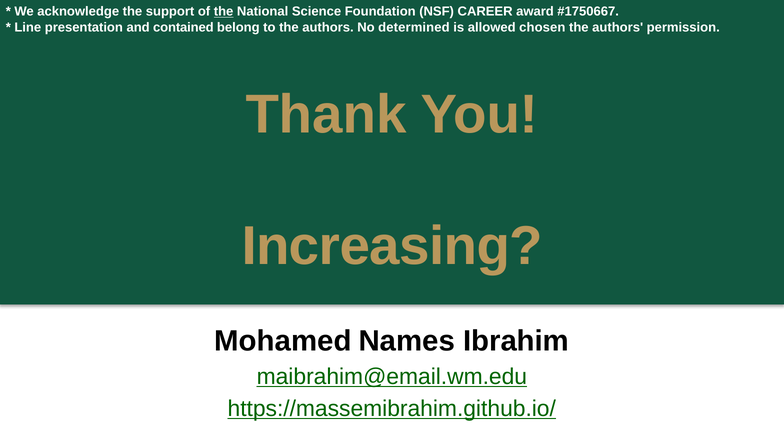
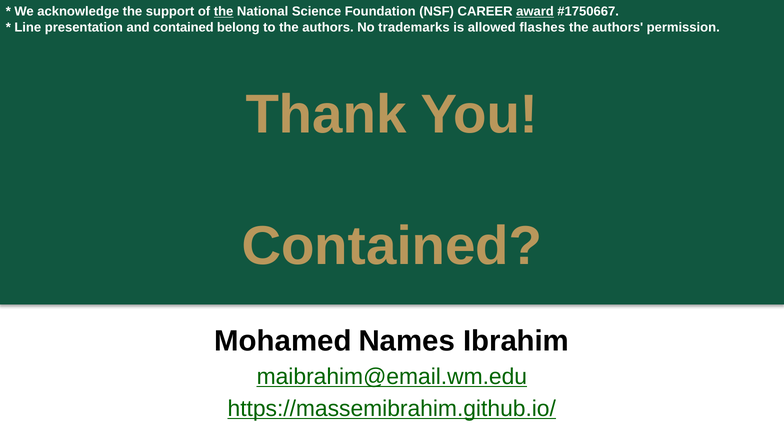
award underline: none -> present (535, 12)
determined: determined -> trademarks (414, 27)
chosen: chosen -> flashes (542, 27)
Increasing: Increasing -> Contained (392, 246)
